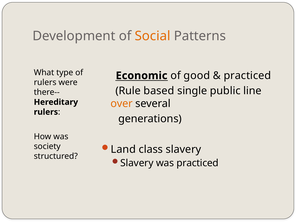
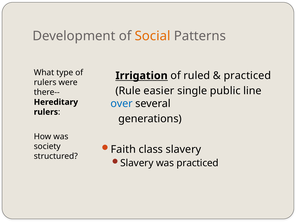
Economic: Economic -> Irrigation (142, 76)
good: good -> ruled (197, 76)
based: based -> easier (159, 91)
over colour: orange -> blue (122, 104)
Land: Land -> Faith (123, 149)
